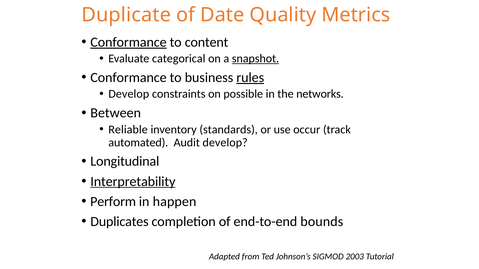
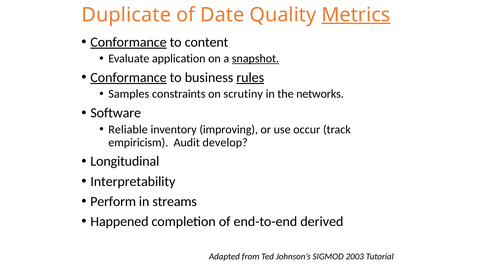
Metrics underline: none -> present (356, 15)
categorical: categorical -> application (179, 59)
Conformance underline: none -> present (129, 78)
Develop: Develop -> Samples (129, 94)
possible: possible -> scrutiny (243, 94)
Between: Between -> Software (116, 113)
standards: standards -> improving (229, 130)
automated: automated -> empiricism (138, 143)
Interpretability underline: present -> none (133, 182)
happen: happen -> streams (175, 202)
Duplicates: Duplicates -> Happened (119, 222)
bounds: bounds -> derived (322, 222)
